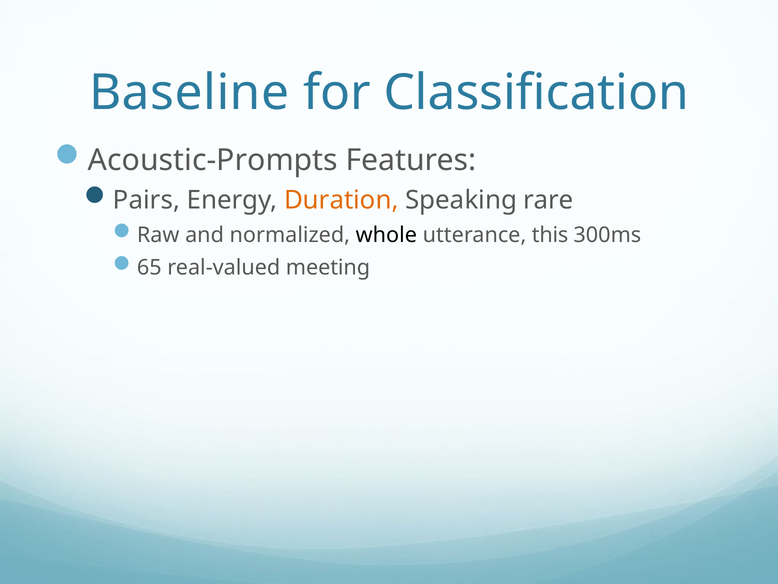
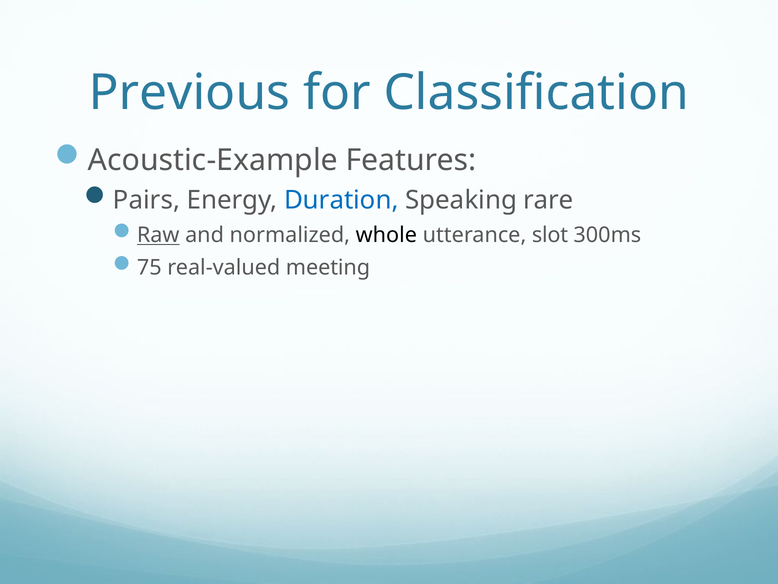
Baseline: Baseline -> Previous (189, 93)
Acoustic-Prompts: Acoustic-Prompts -> Acoustic-Example (213, 160)
Duration colour: orange -> blue (341, 200)
Raw underline: none -> present (158, 235)
this: this -> slot (550, 235)
65: 65 -> 75 (149, 267)
